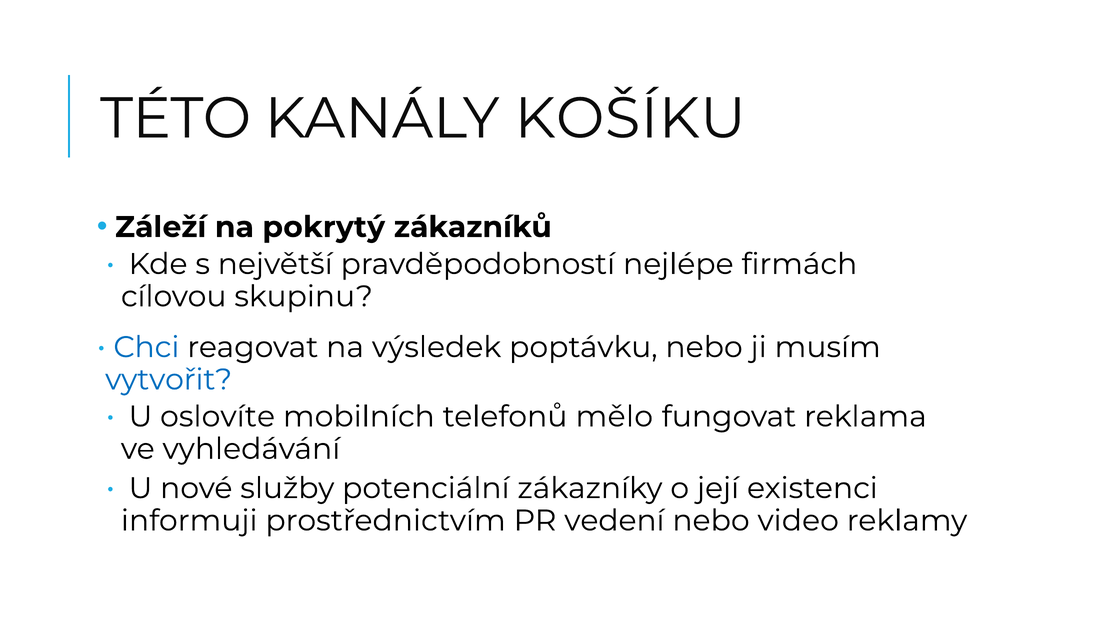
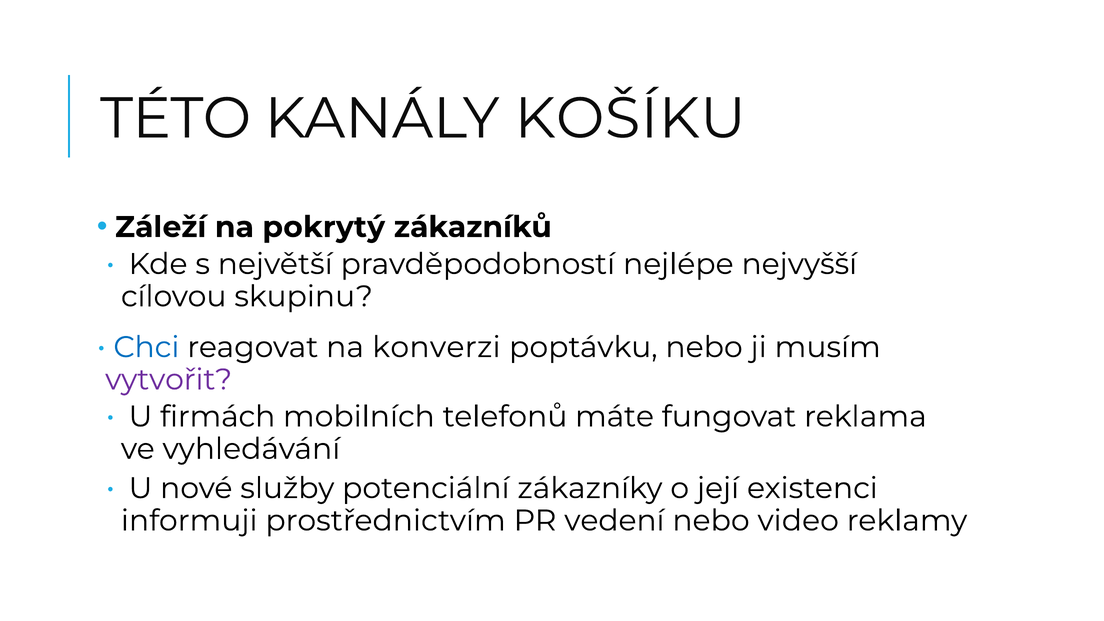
firmách: firmách -> nejvyšší (799, 264)
výsledek: výsledek -> konverzi (436, 347)
vytvořit colour: blue -> purple (169, 380)
oslovíte: oslovíte -> firmách (218, 417)
mělo: mělo -> máte (615, 417)
